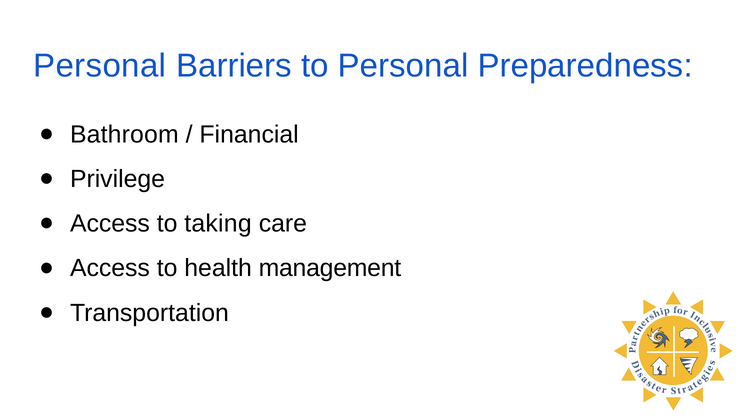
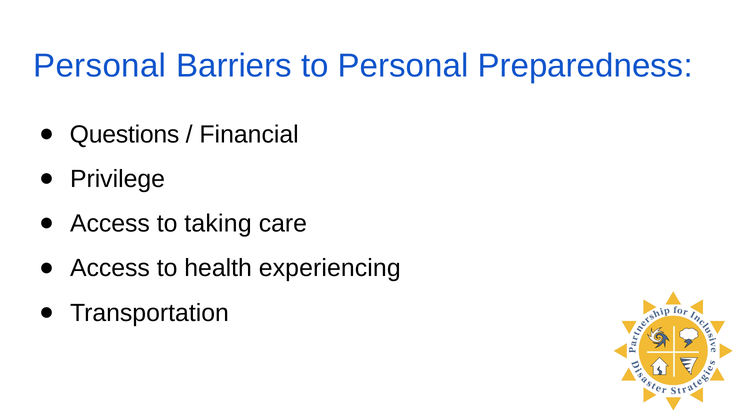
Bathroom: Bathroom -> Questions (125, 134)
management: management -> experiencing (330, 268)
